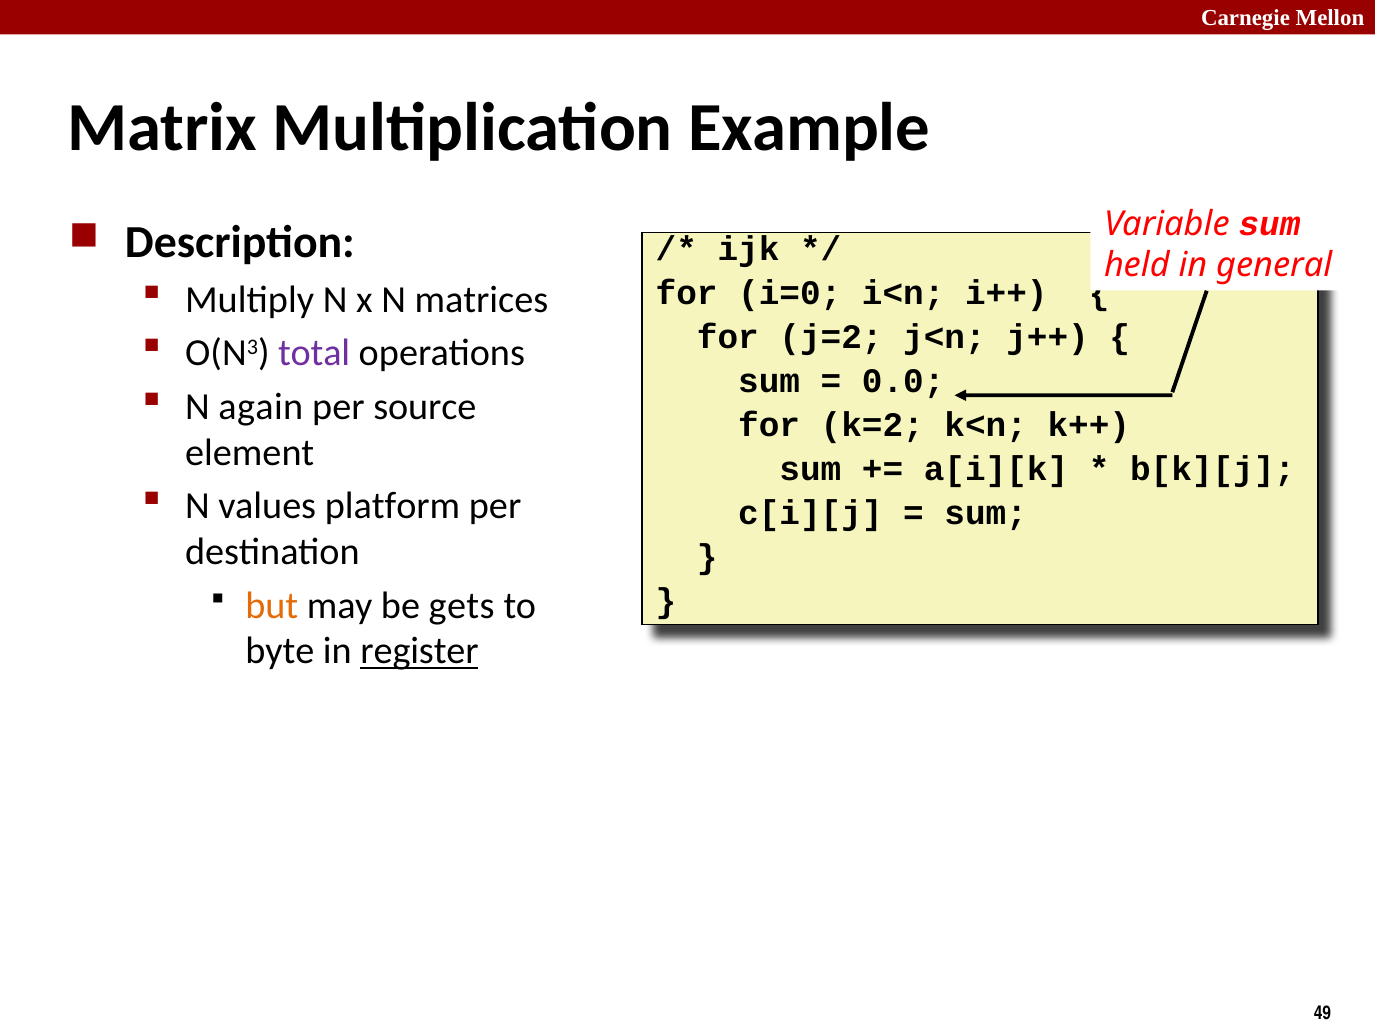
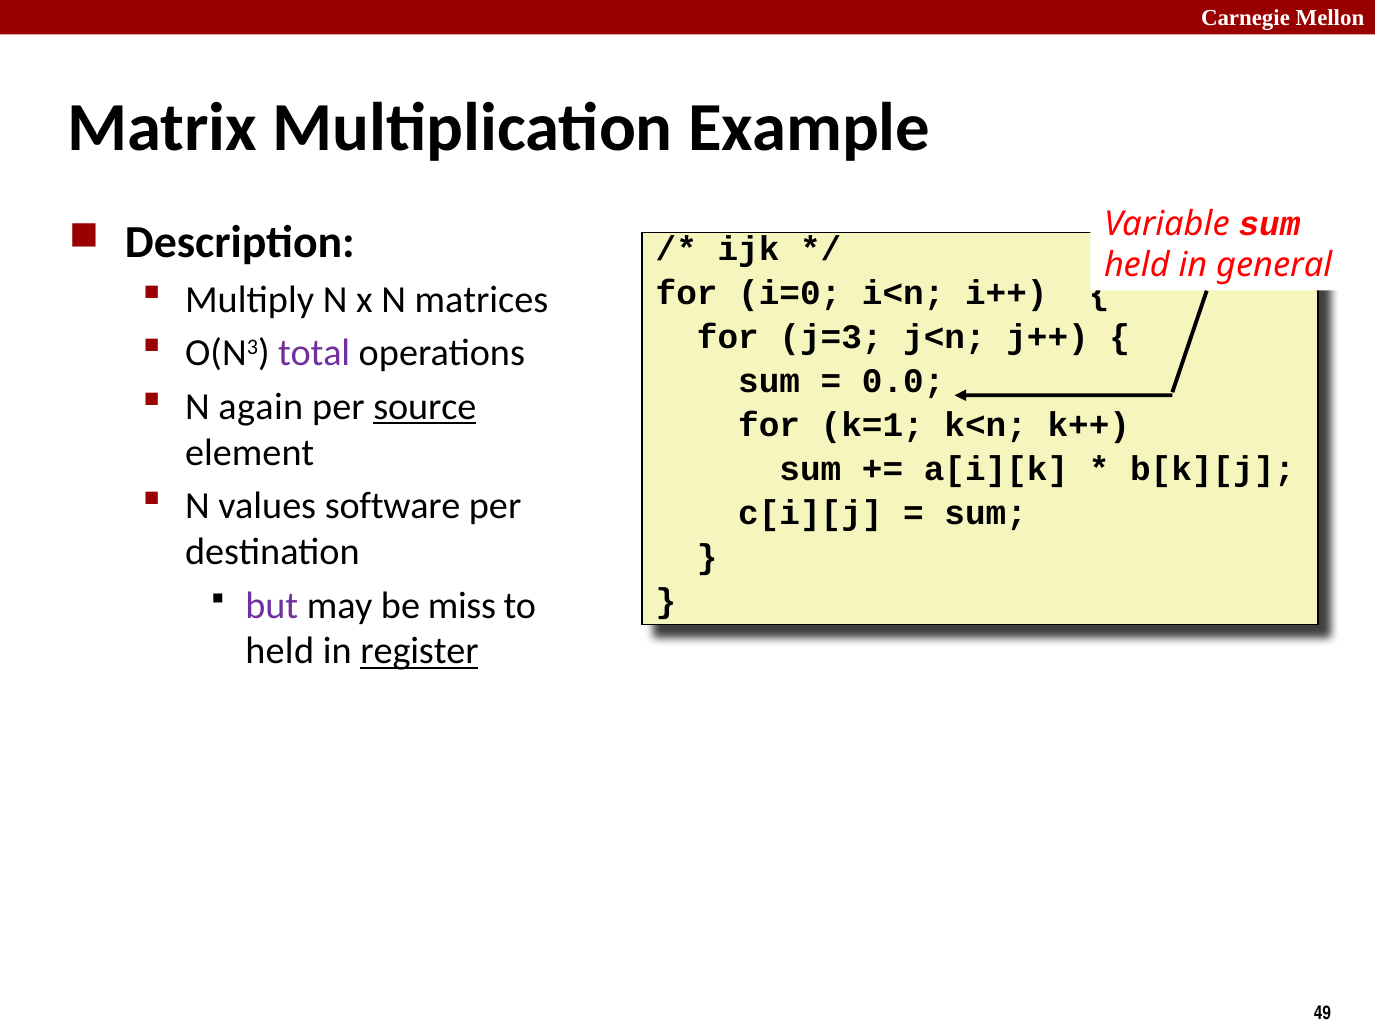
j=2: j=2 -> j=3 (831, 337)
source underline: none -> present (425, 407)
k=2: k=2 -> k=1 (872, 425)
platform: platform -> software (393, 506)
but colour: orange -> purple (272, 606)
gets: gets -> miss (462, 606)
byte: byte -> held (280, 651)
